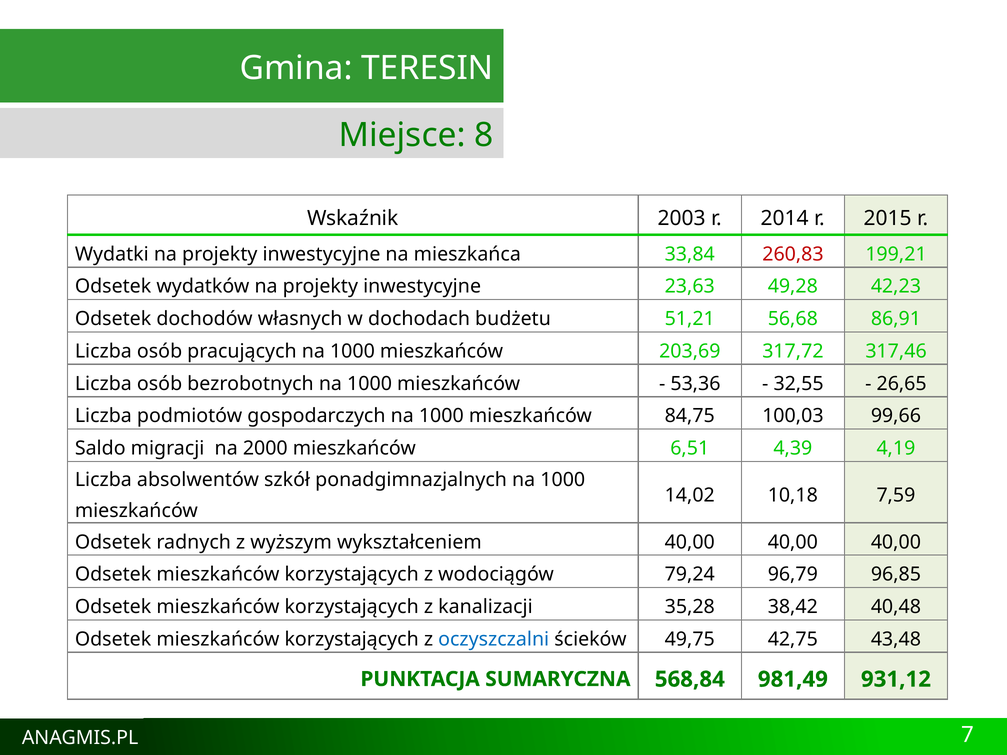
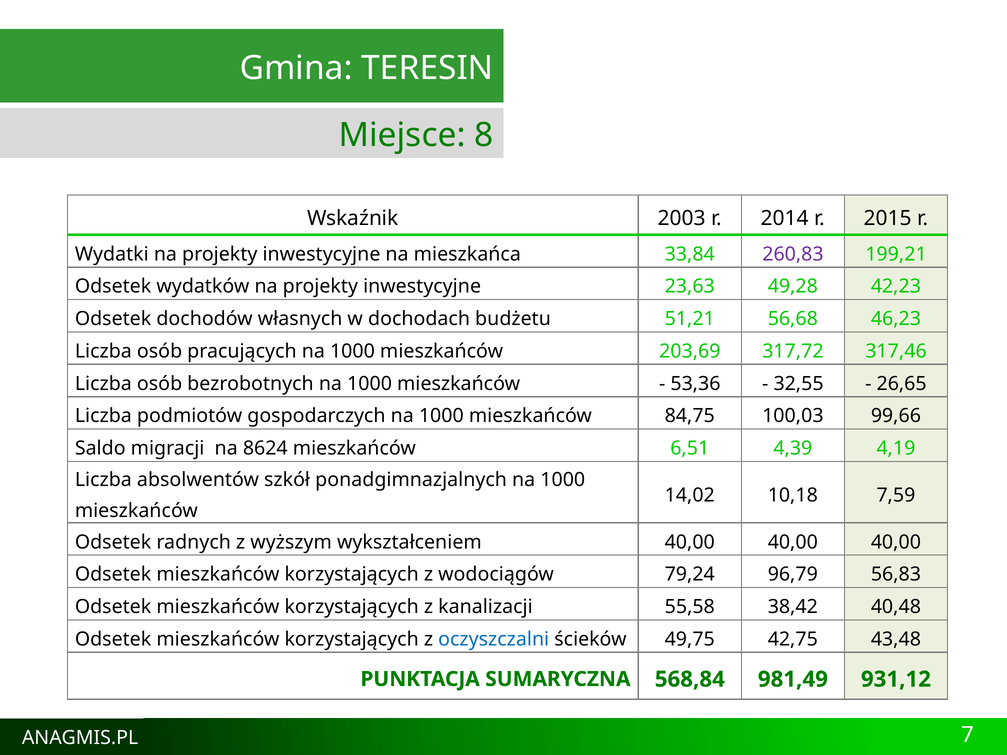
260,83 colour: red -> purple (793, 254)
86,91: 86,91 -> 46,23 (896, 319)
2000: 2000 -> 8624 (265, 449)
96,85: 96,85 -> 56,83 (896, 575)
35,28: 35,28 -> 55,58 (690, 607)
